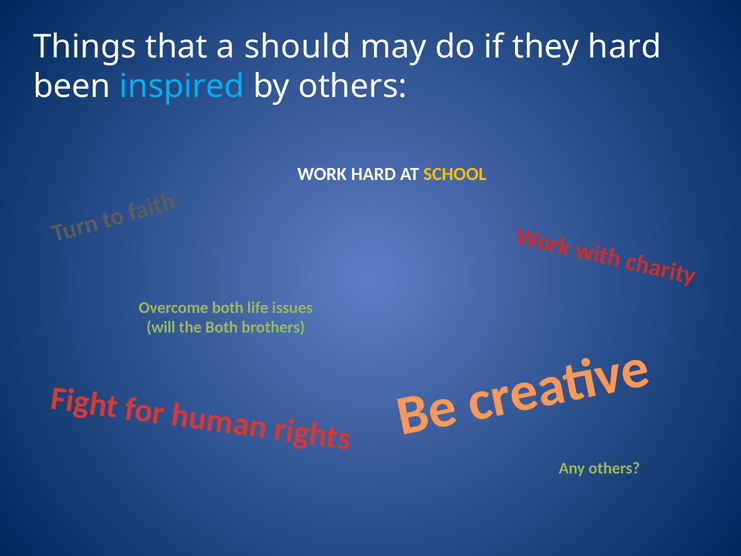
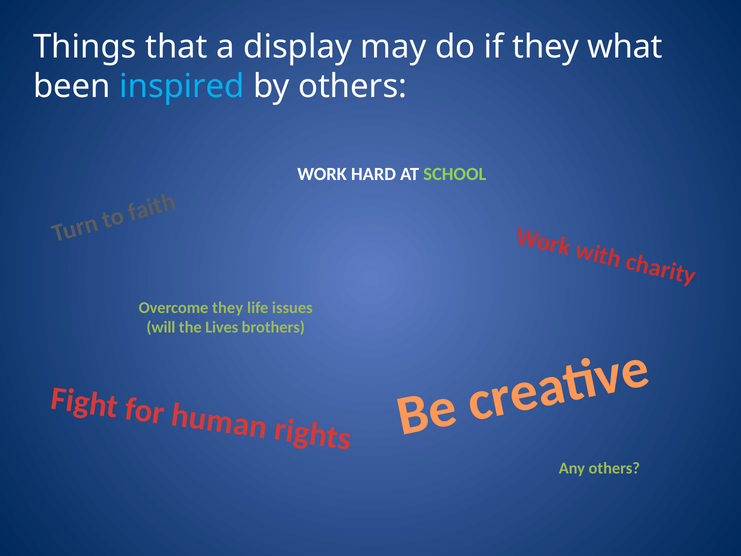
should: should -> display (298, 47)
they hard: hard -> what (625, 47)
SCHOOL colour: yellow -> light green (455, 174)
Overcome both: both -> they (228, 308)
the Both: Both -> Lives (222, 327)
